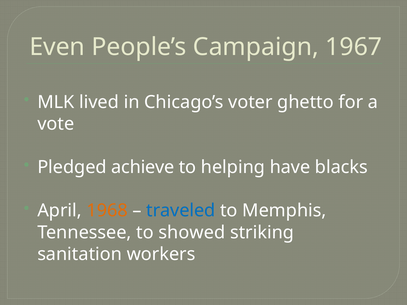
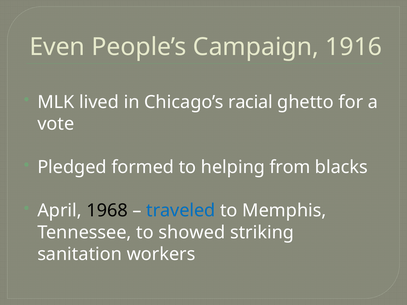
1967: 1967 -> 1916 (354, 47)
voter: voter -> racial (250, 102)
achieve: achieve -> formed (143, 167)
have: have -> from (290, 167)
1968 colour: orange -> black (107, 211)
